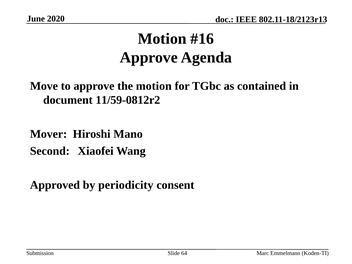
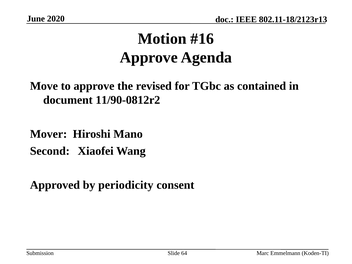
the motion: motion -> revised (154, 86)
11/59-0812r2: 11/59-0812r2 -> 11/90-0812r2 (128, 100)
